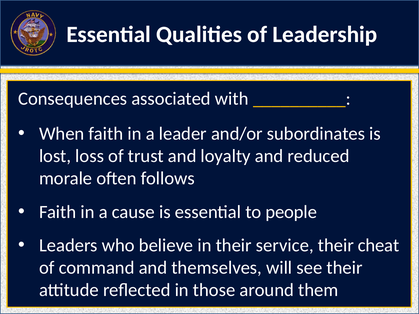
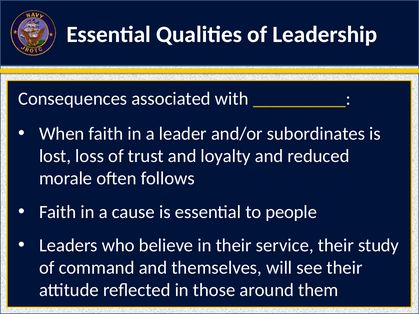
cheat: cheat -> study (379, 246)
